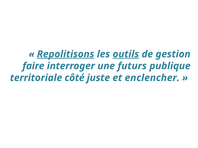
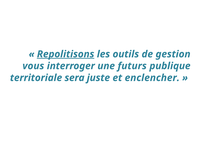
outils underline: present -> none (126, 54)
faire: faire -> vous (33, 66)
côté: côté -> sera (75, 78)
